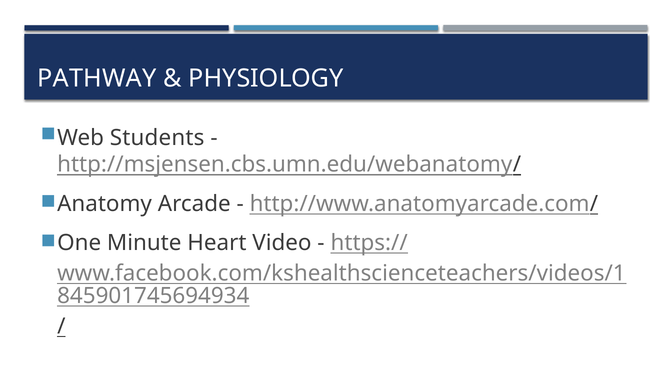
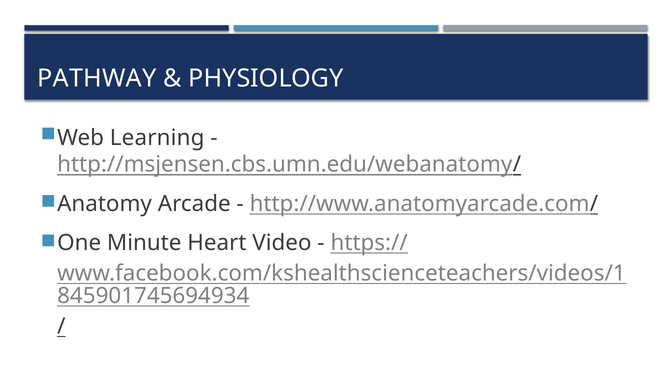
Students: Students -> Learning (157, 138)
